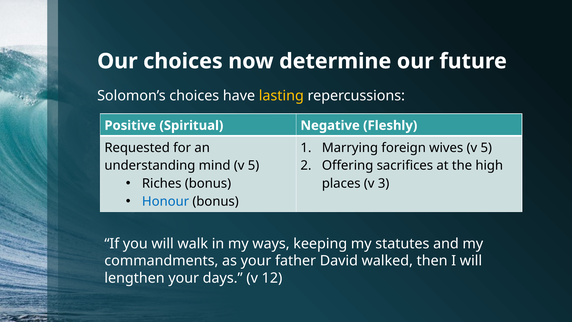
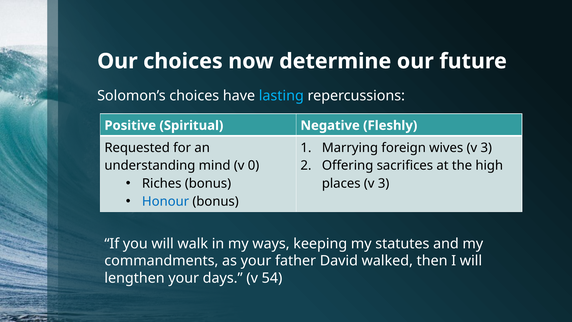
lasting colour: yellow -> light blue (281, 96)
wives v 5: 5 -> 3 (486, 148)
mind v 5: 5 -> 0 (254, 166)
12: 12 -> 54 (272, 278)
